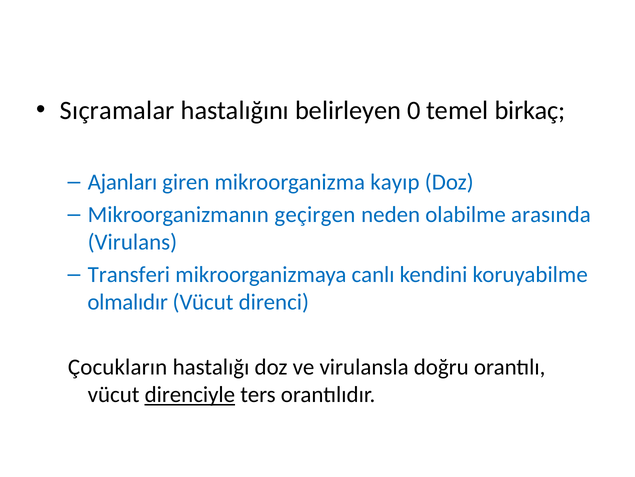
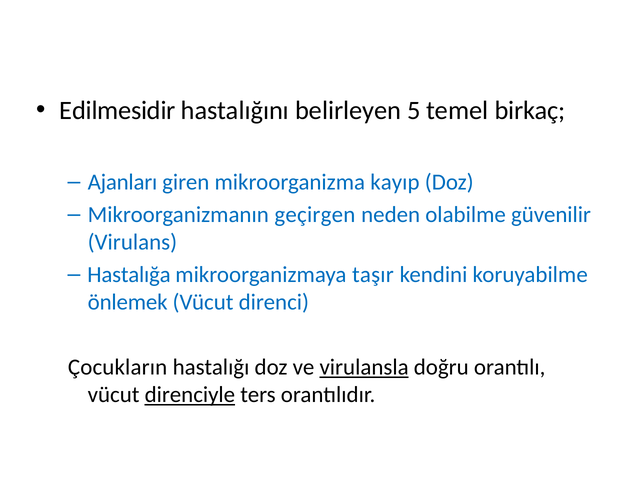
Sıçramalar: Sıçramalar -> Edilmesidir (117, 110)
0: 0 -> 5 (414, 110)
arasında: arasında -> güvenilir (551, 214)
Transferi: Transferi -> Hastalığa (129, 274)
canlı: canlı -> taşır (373, 274)
olmalıdır: olmalıdır -> önlemek (128, 302)
virulansla underline: none -> present (364, 367)
